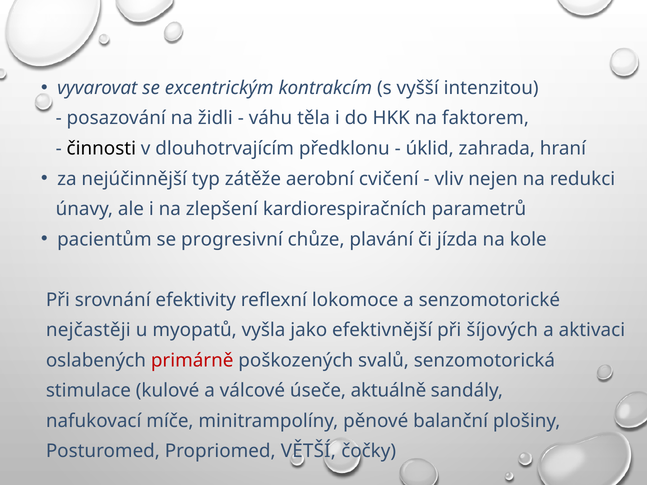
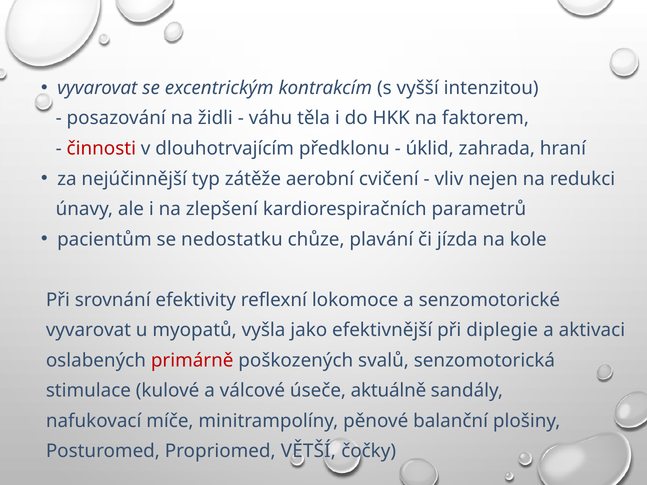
činnosti colour: black -> red (101, 149)
progresivní: progresivní -> nedostatku (232, 239)
nejčastěji: nejčastěji -> vyvarovat (88, 330)
šíjových: šíjových -> diplegie (502, 330)
